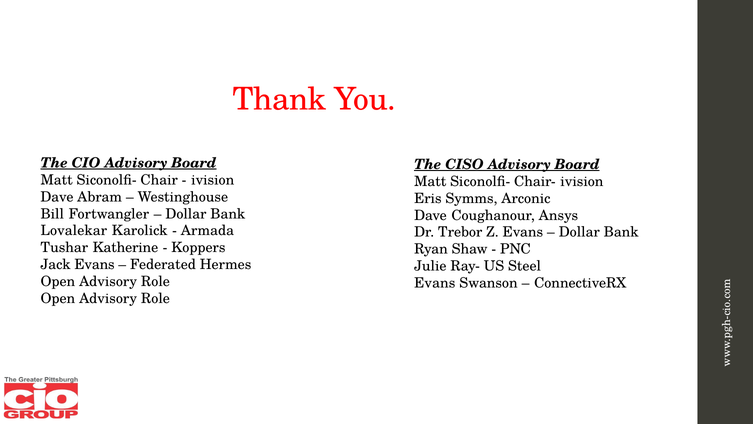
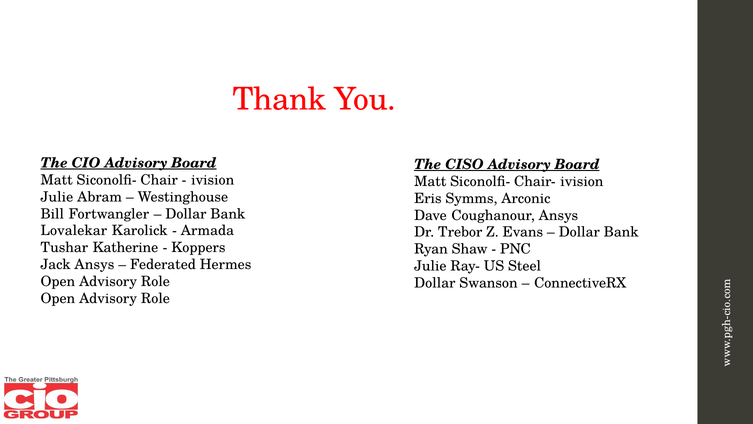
Dave: Dave -> Julie (57, 197)
Jack Evans: Evans -> Ansys (94, 264)
Evans: Evans -> Dollar (435, 283)
